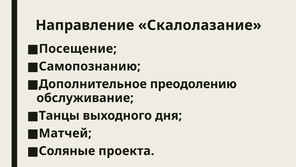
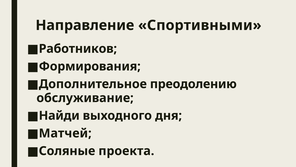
Скалолазание: Скалолазание -> Спортивными (200, 25)
Посещение: Посещение -> Работников (78, 49)
Самопознанию: Самопознанию -> Формирования (90, 66)
Танцы: Танцы -> Найди (59, 115)
